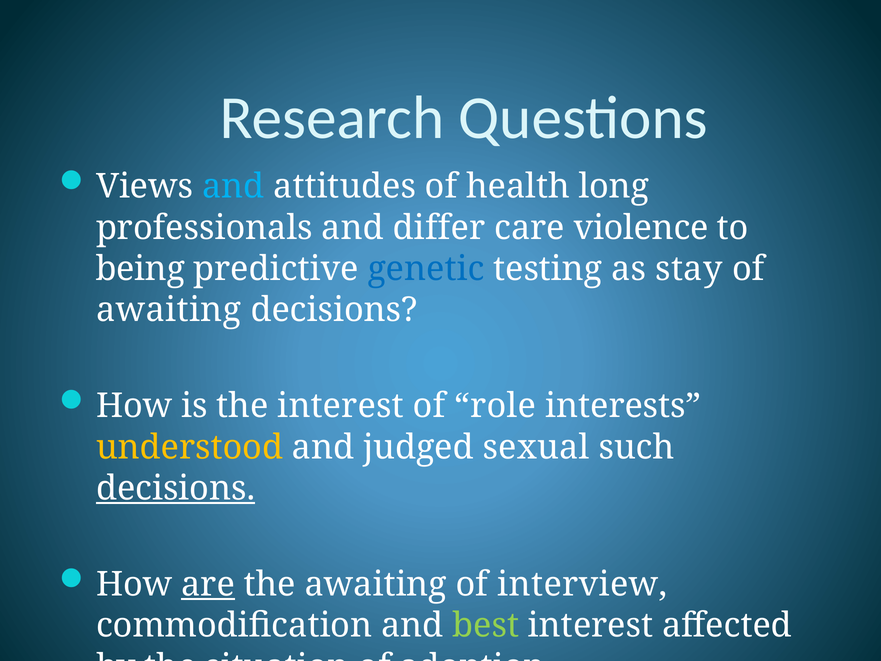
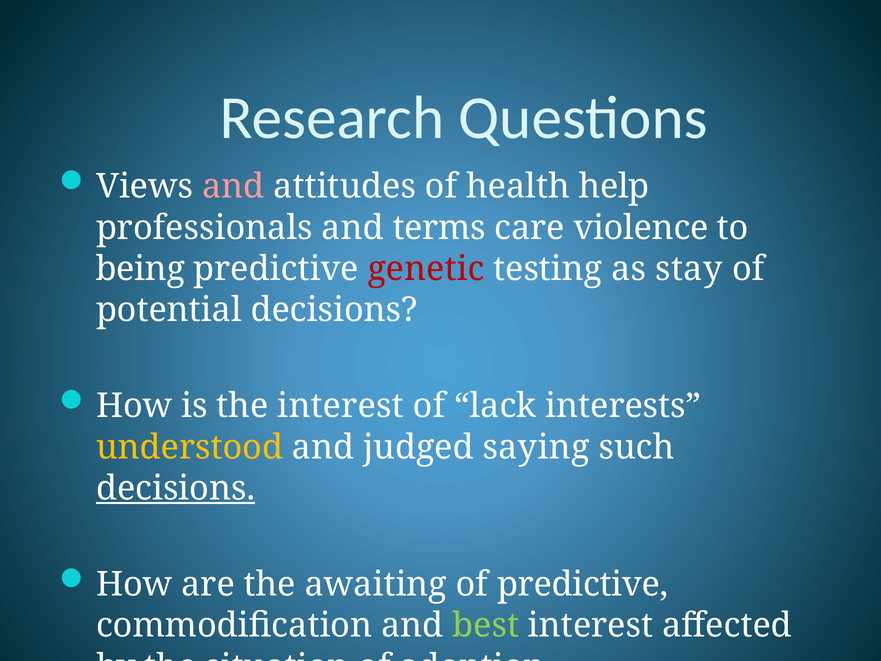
and colour: light blue -> pink (233, 187)
long: long -> help (614, 187)
differ: differ -> terms (439, 228)
genetic colour: blue -> red (426, 269)
awaiting: awaiting -> potential (169, 310)
role: role -> lack (495, 406)
sexual: sexual -> saying (536, 447)
are underline: present -> none (208, 584)
of interview: interview -> predictive (583, 584)
